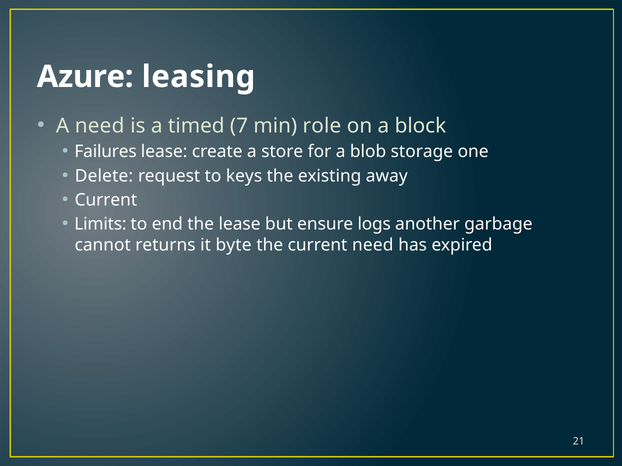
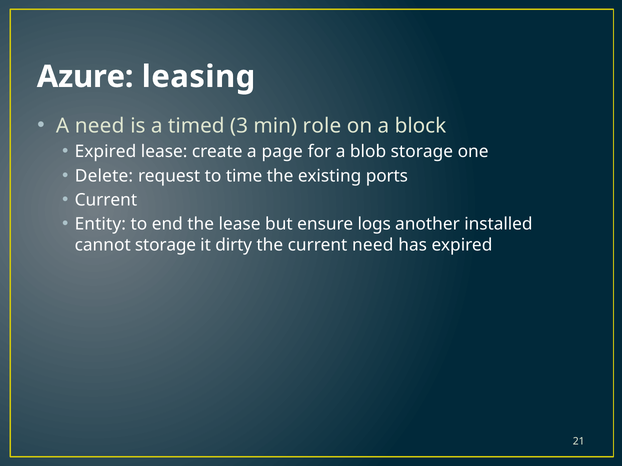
7: 7 -> 3 (239, 126)
Failures: Failures -> Expired (105, 152)
store: store -> page (282, 152)
keys: keys -> time (244, 176)
away: away -> ports (387, 176)
Limits: Limits -> Entity (100, 224)
garbage: garbage -> installed (498, 224)
cannot returns: returns -> storage (166, 245)
byte: byte -> dirty (234, 245)
